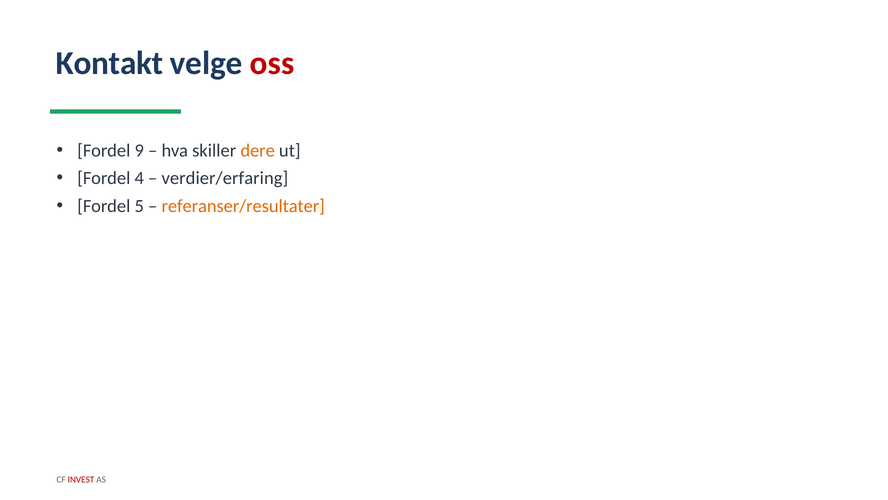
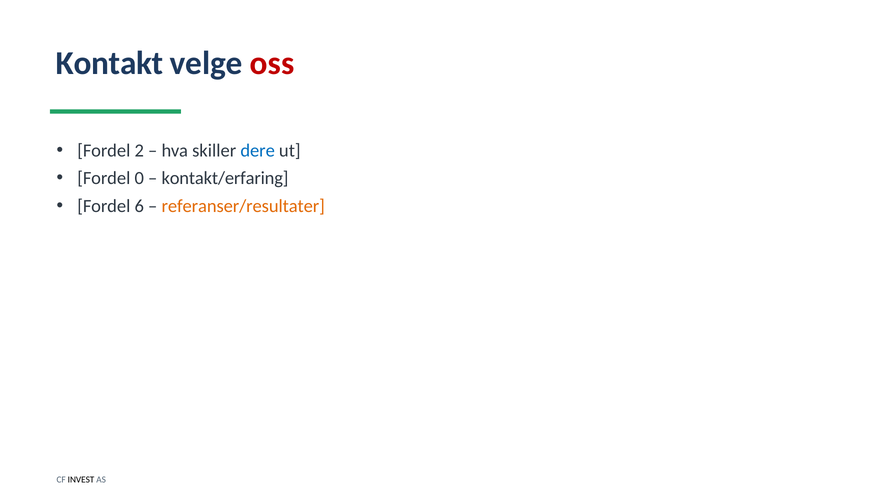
9: 9 -> 2 (139, 150)
dere colour: orange -> blue (258, 150)
4: 4 -> 0 (139, 178)
verdier/erfaring: verdier/erfaring -> kontakt/erfaring (225, 178)
5: 5 -> 6 (139, 206)
INVEST colour: red -> black (81, 479)
